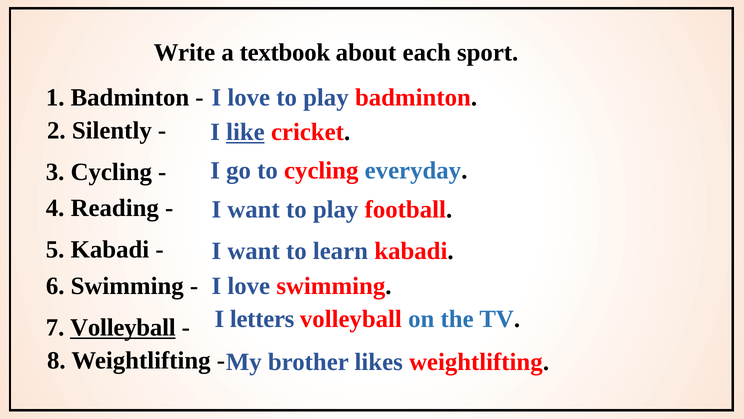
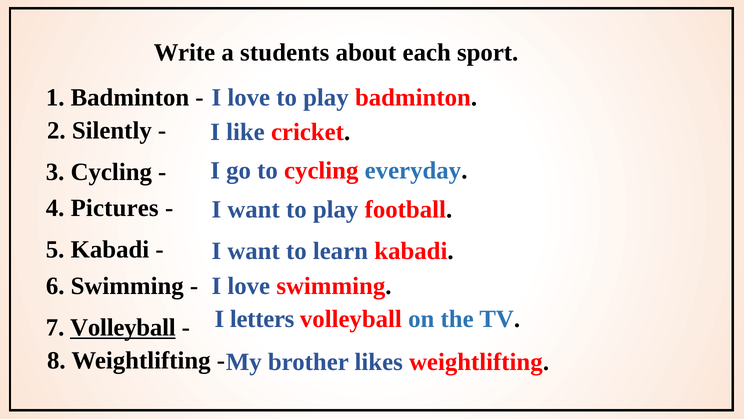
textbook: textbook -> students (285, 52)
like underline: present -> none (245, 132)
Reading: Reading -> Pictures (115, 208)
